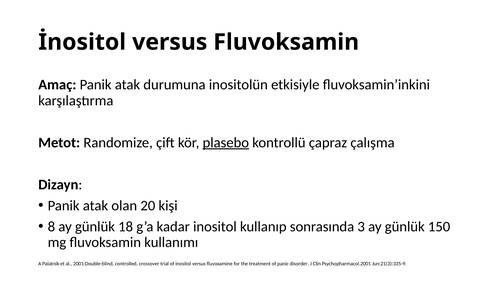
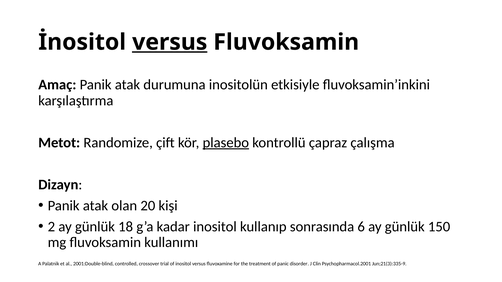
versus underline: none -> present (170, 42)
8: 8 -> 2 (51, 227)
3: 3 -> 6 (361, 227)
